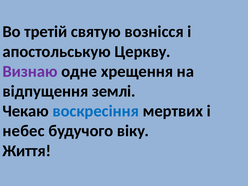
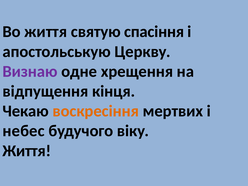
Во третій: третій -> життя (46, 32)
вознісся: вознісся -> спасіння (154, 32)
землі: землі -> кінця (114, 91)
воскресіння colour: blue -> orange (96, 111)
